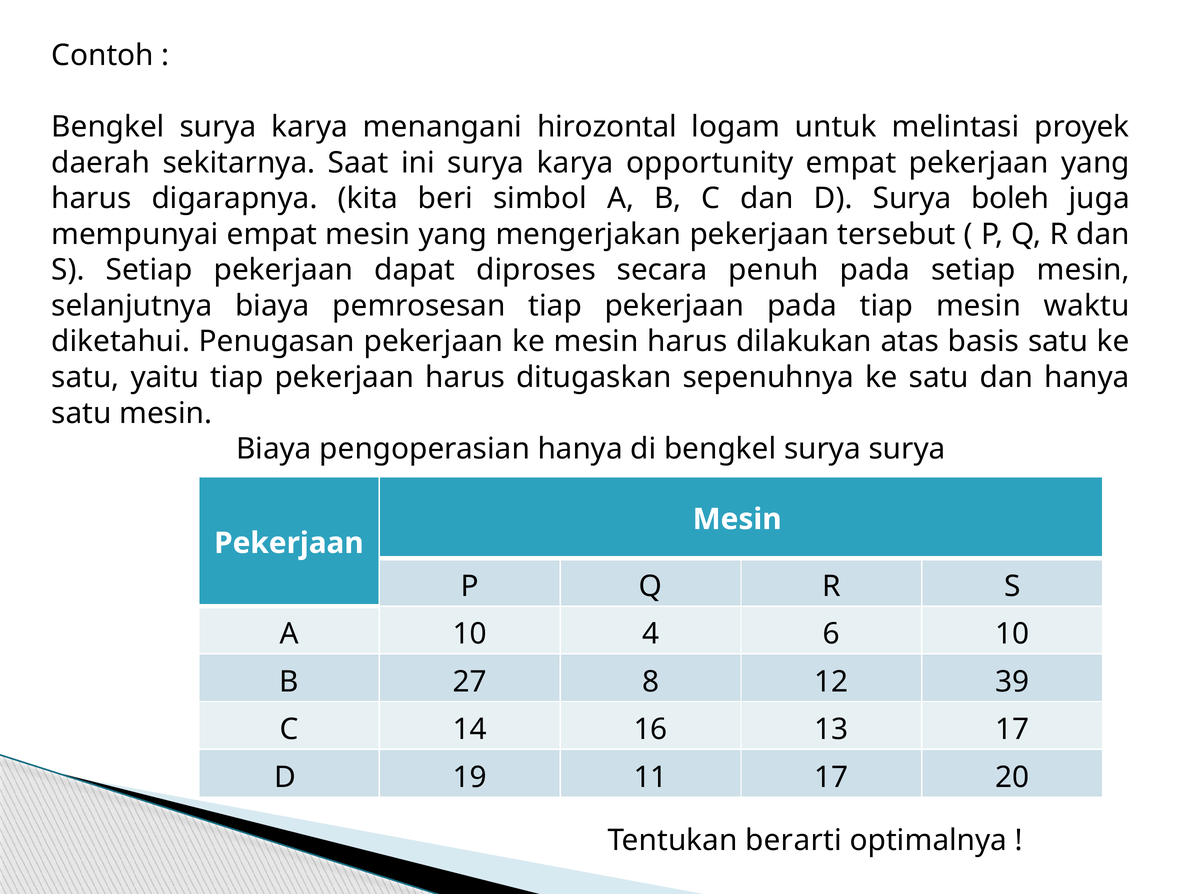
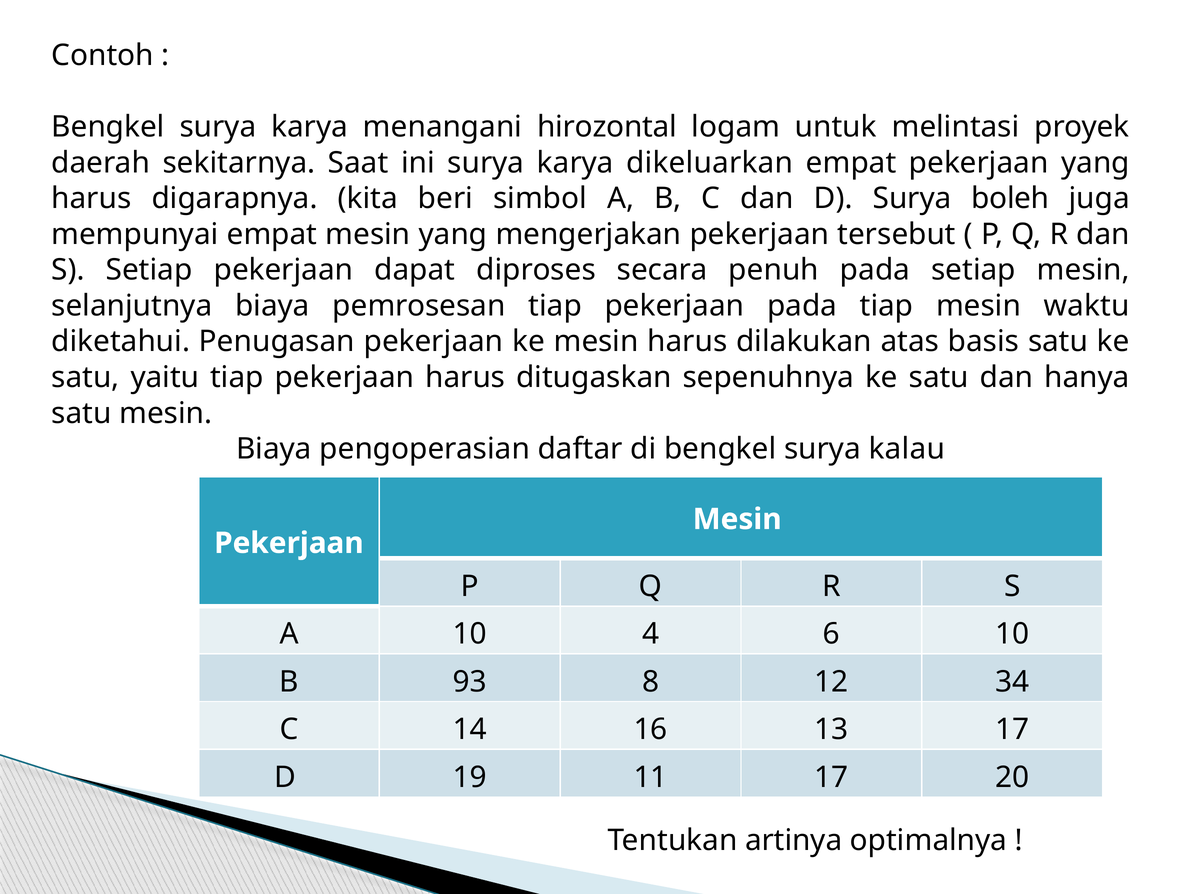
opportunity: opportunity -> dikeluarkan (710, 163)
pengoperasian hanya: hanya -> daftar (580, 449)
surya surya: surya -> kalau (907, 449)
27: 27 -> 93 (470, 682)
39: 39 -> 34 (1012, 682)
berarti: berarti -> artinya (794, 840)
